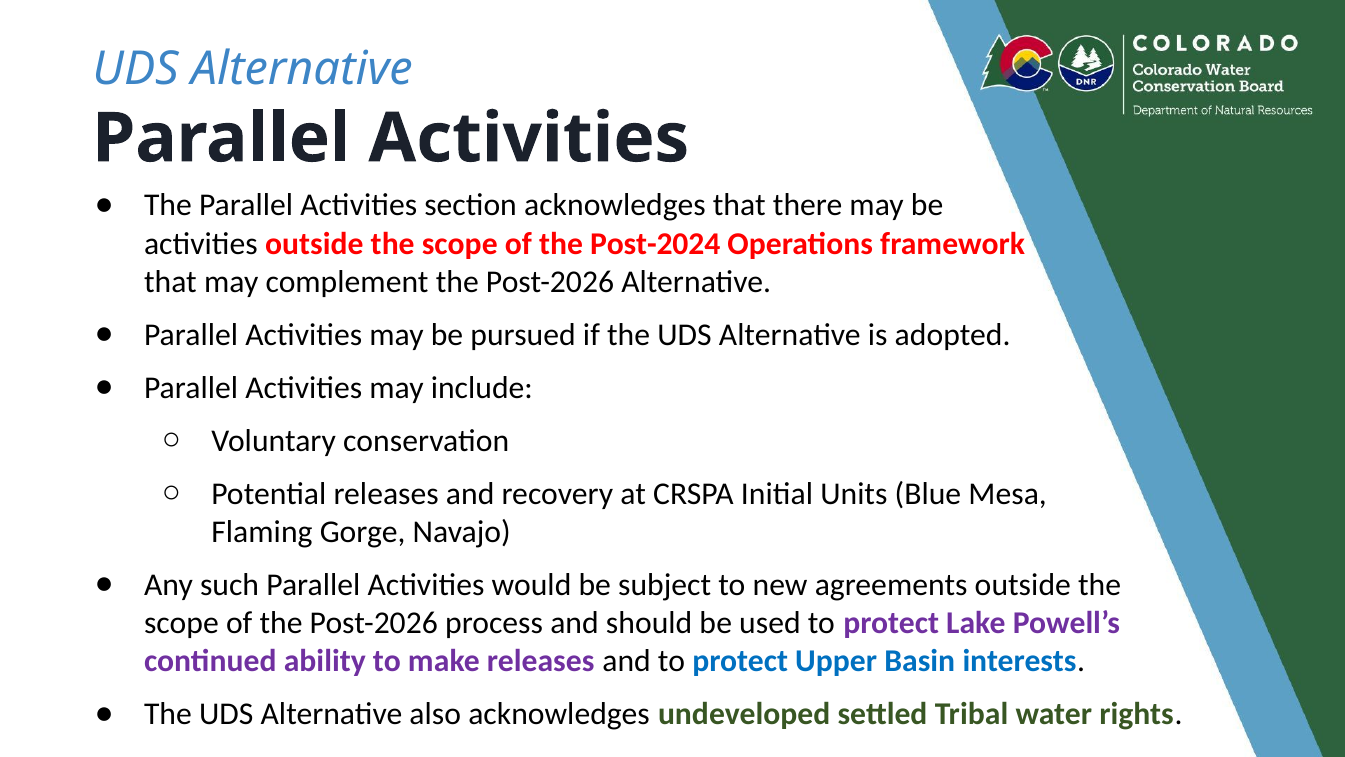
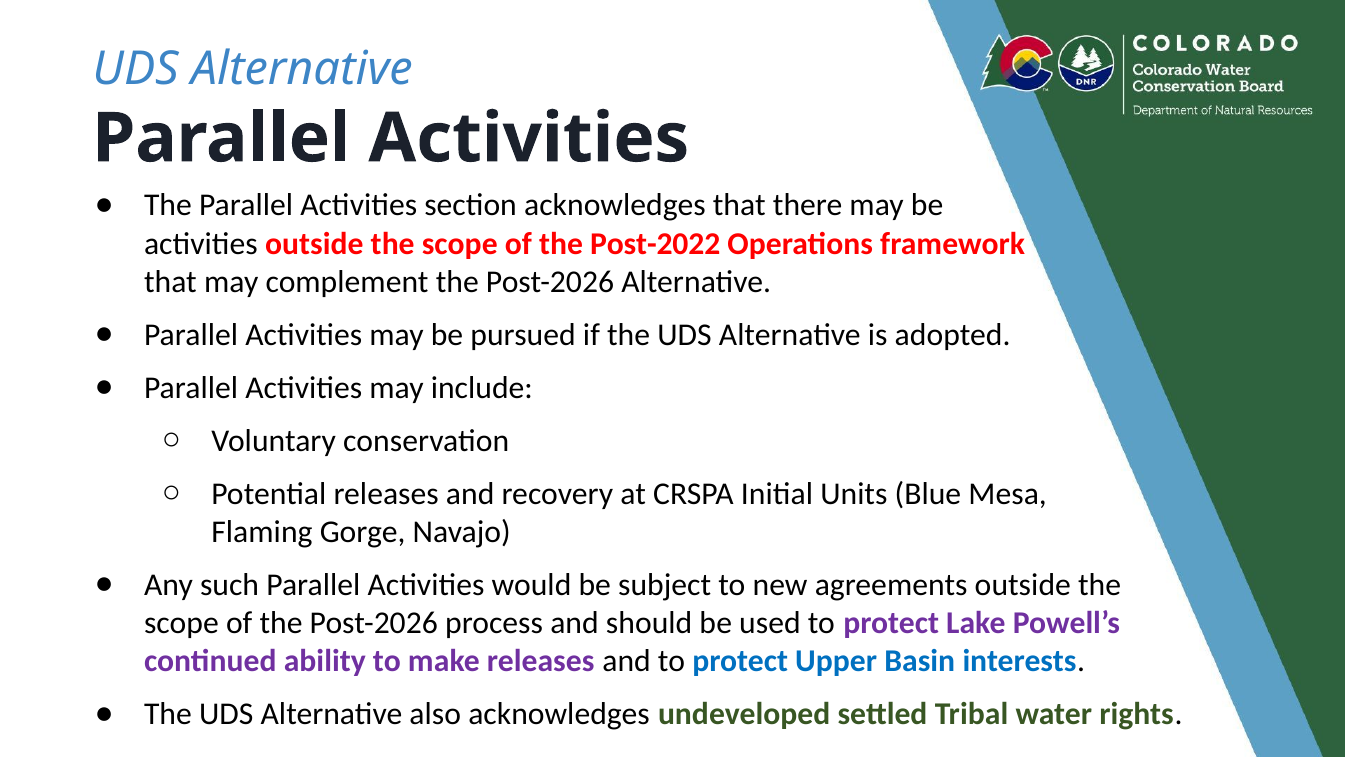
Post-2024: Post-2024 -> Post-2022 (655, 243)
